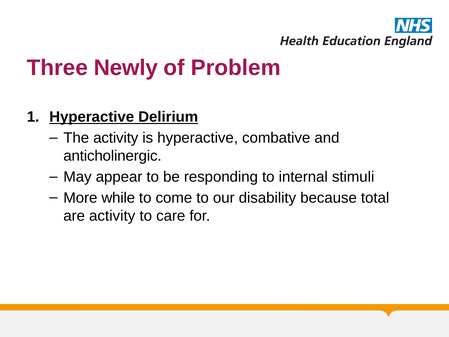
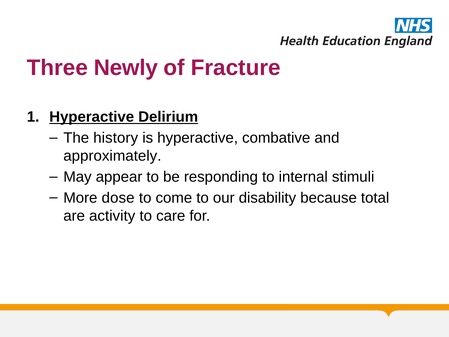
Problem: Problem -> Fracture (236, 68)
The activity: activity -> history (116, 138)
anticholinergic: anticholinergic -> approximately (112, 156)
while: while -> dose (118, 198)
